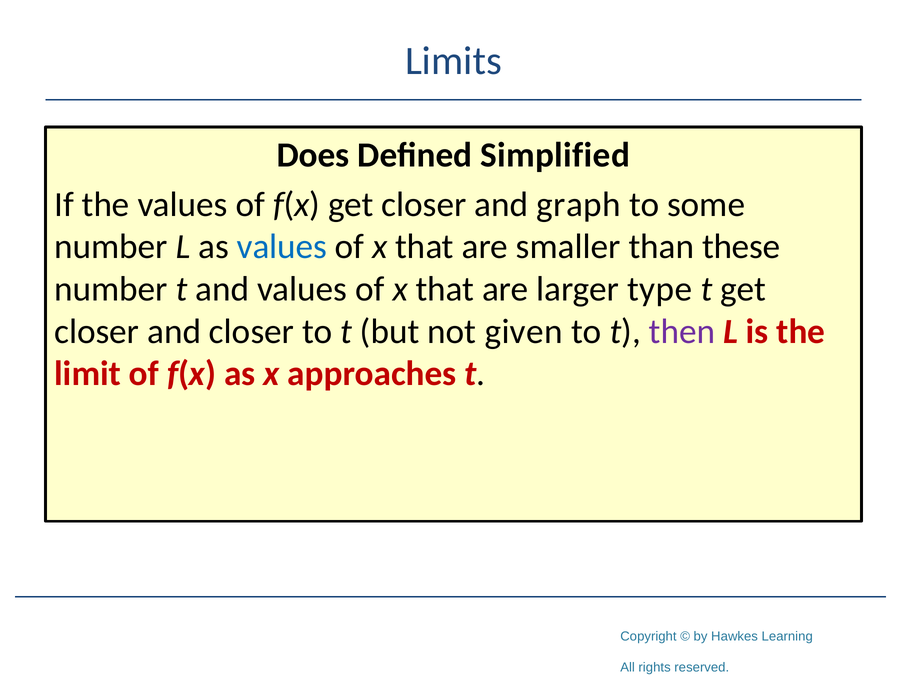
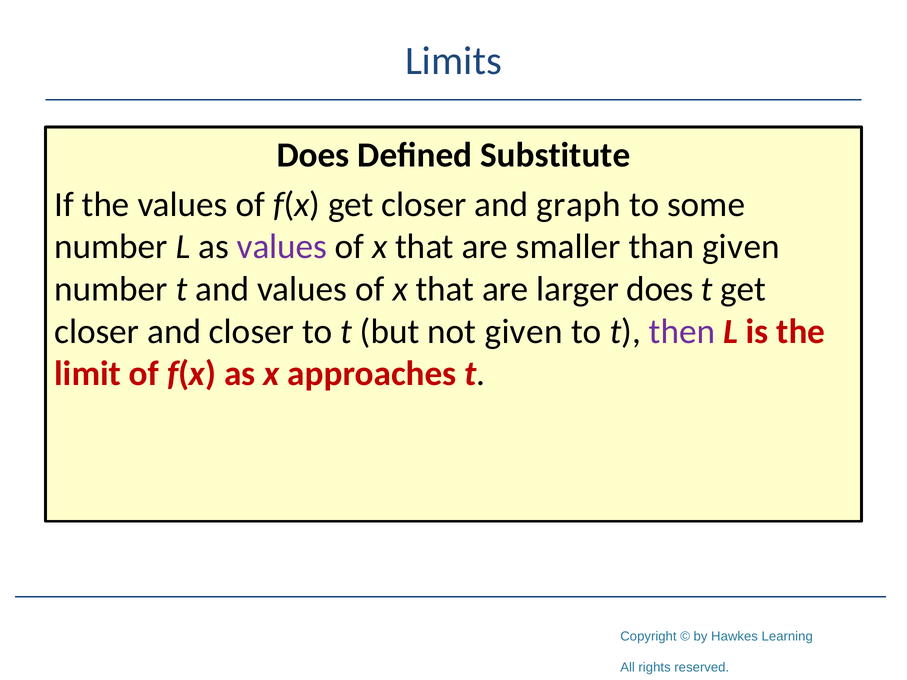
Simplified: Simplified -> Substitute (555, 155)
values colour: blue -> purple (282, 247)
than these: these -> given (741, 247)
larger type: type -> does (660, 289)
